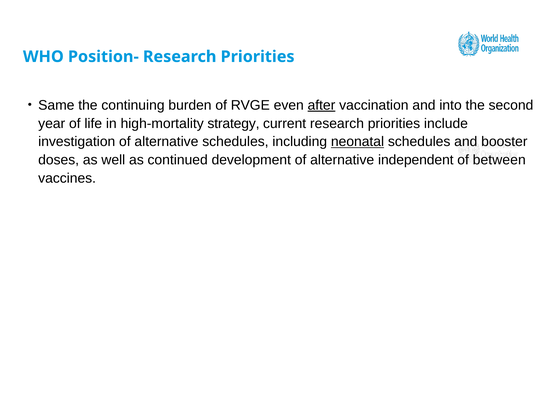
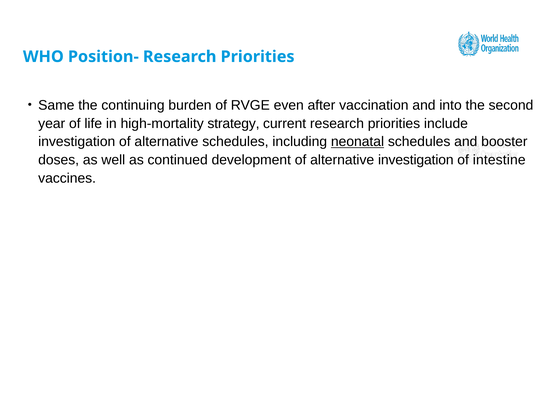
after underline: present -> none (321, 105)
alternative independent: independent -> investigation (416, 160)
between: between -> intestine (499, 160)
